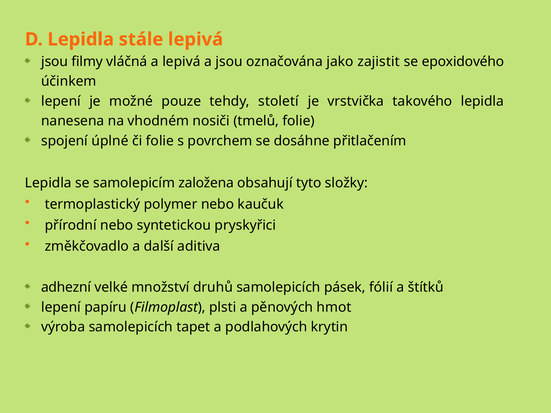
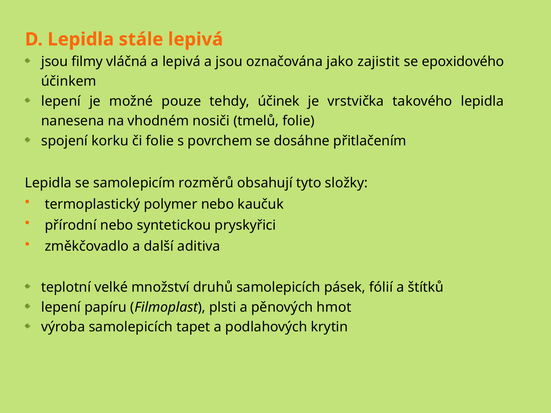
století: století -> účinek (279, 101)
úplné: úplné -> korku (110, 141)
založena: založena -> rozměrů (206, 183)
adhezní: adhezní -> teplotní (66, 288)
